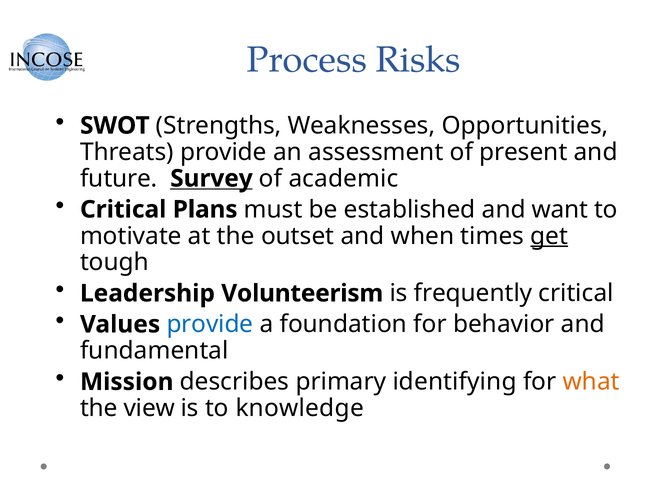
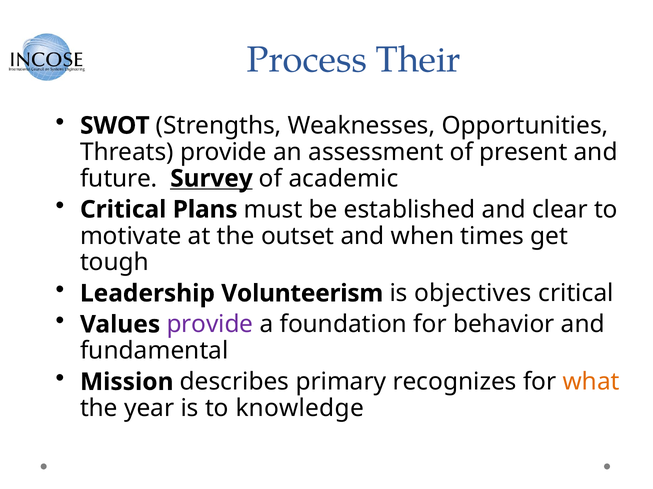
Risks: Risks -> Their (418, 60)
want: want -> clear (560, 210)
get underline: present -> none (549, 236)
frequently: frequently -> objectives (473, 294)
provide colour: blue -> purple (210, 325)
identifying: identifying -> recognizes (455, 382)
view: view -> year (149, 409)
